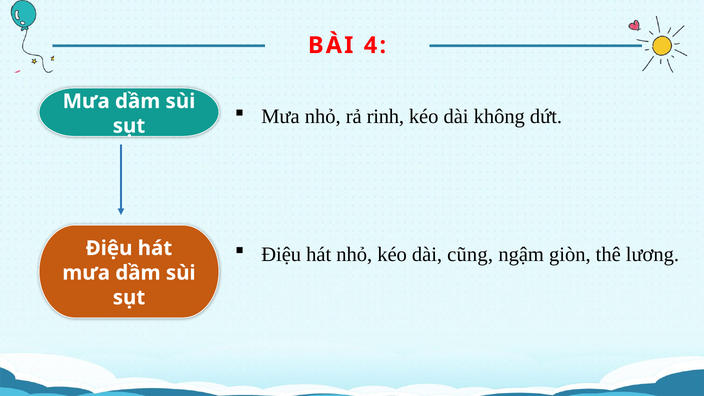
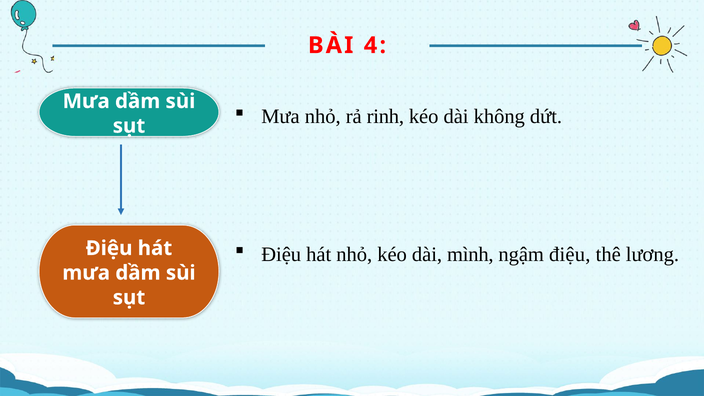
cũng: cũng -> mình (470, 254)
ngậm giòn: giòn -> điệu (570, 254)
